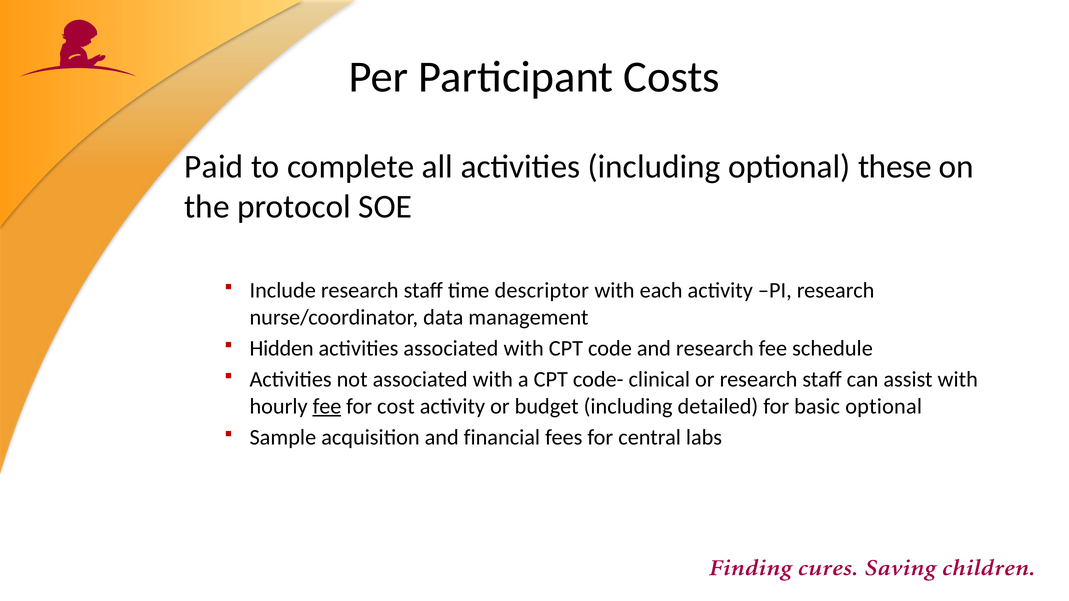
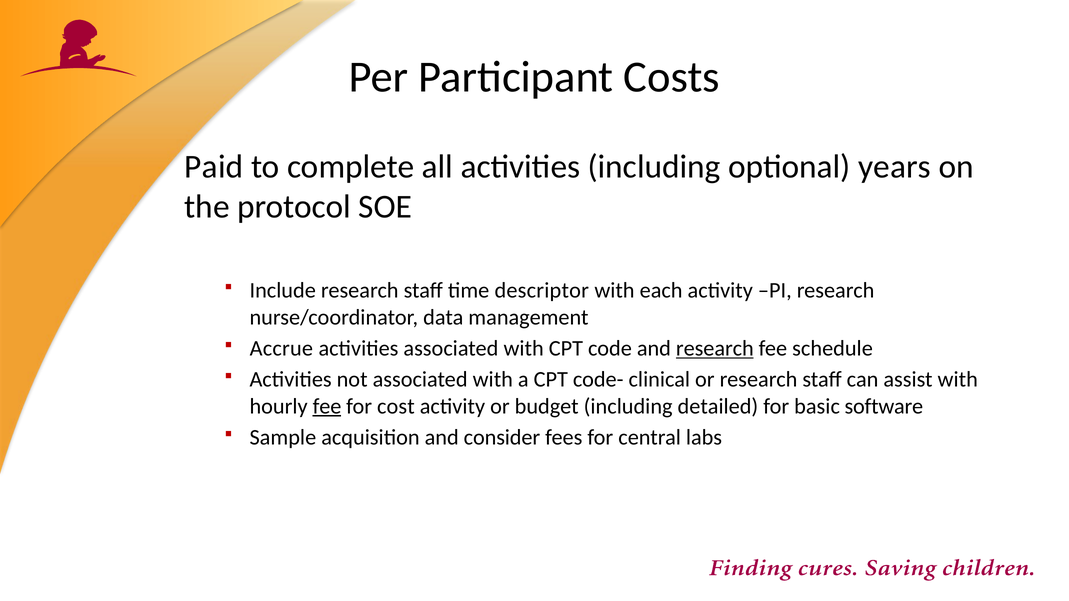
these: these -> years (895, 167)
Hidden: Hidden -> Accrue (281, 349)
research underline: none -> present (715, 349)
basic optional: optional -> software (884, 406)
financial: financial -> consider (502, 438)
